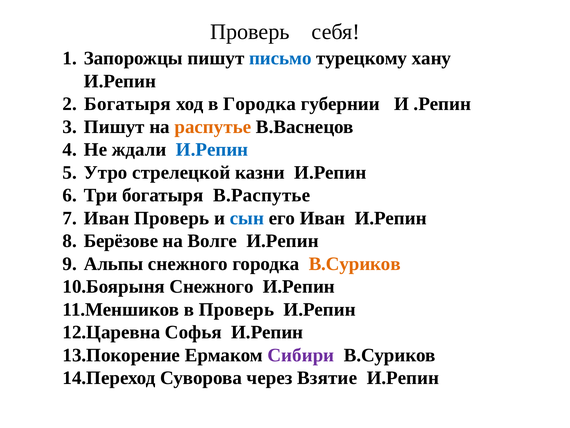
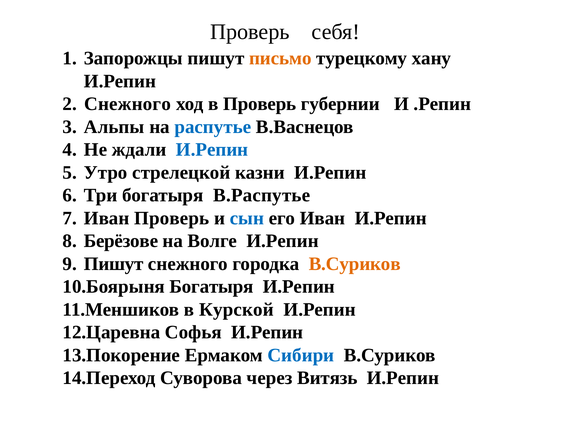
письмо colour: blue -> orange (280, 58)
Богатыря: Богатыря -> Снежного (128, 104)
в Городка: Городка -> Проверь (260, 104)
Пишут: Пишут -> Альпы (114, 127)
распутье colour: orange -> blue (213, 127)
Альпы: Альпы -> Пишут (114, 263)
Снежного: Снежного -> Богатыря (212, 286)
в Проверь: Проверь -> Курской (236, 309)
Сибири colour: purple -> blue (301, 355)
Взятие: Взятие -> Витязь (327, 377)
